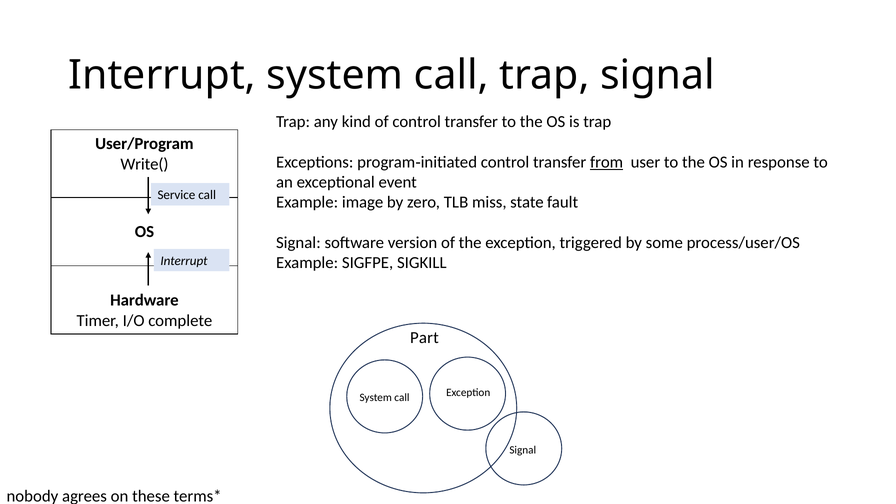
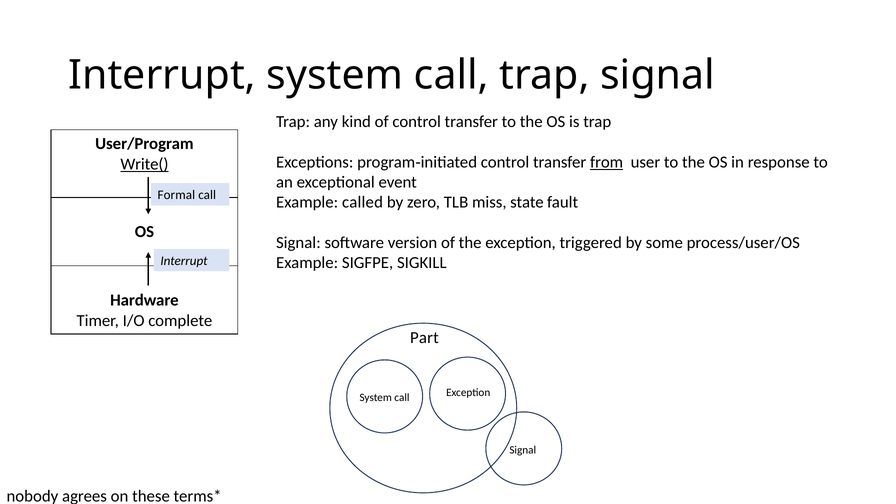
Write( underline: none -> present (144, 164)
Service: Service -> Formal (176, 195)
image: image -> called (363, 202)
